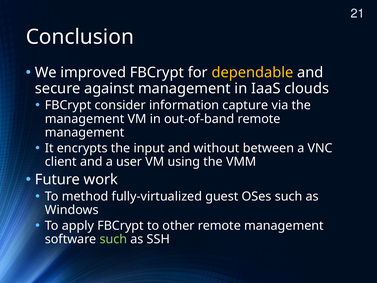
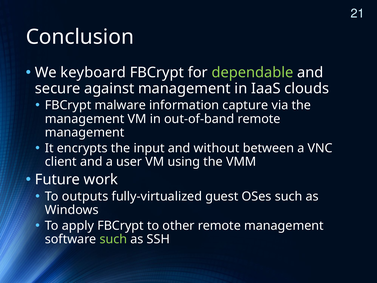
improved: improved -> keyboard (93, 73)
dependable colour: yellow -> light green (252, 73)
consider: consider -> malware (120, 105)
method: method -> outputs (85, 196)
